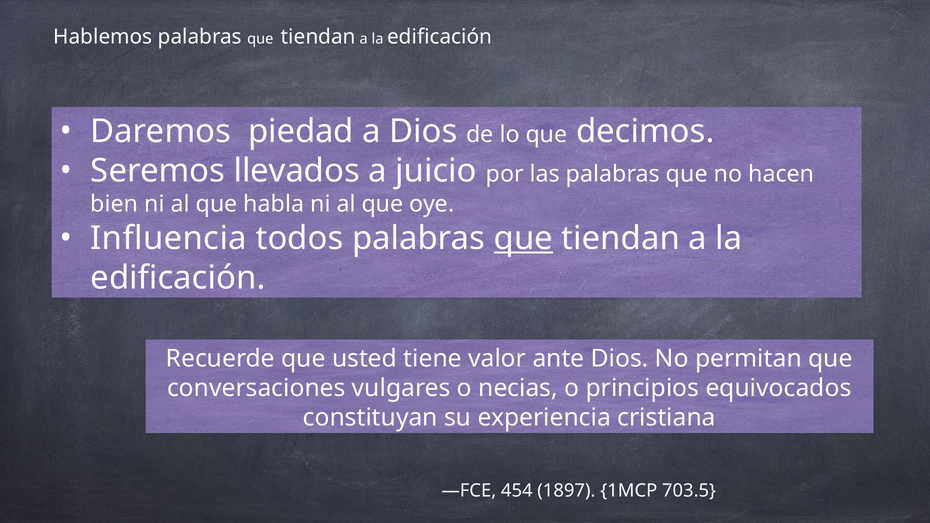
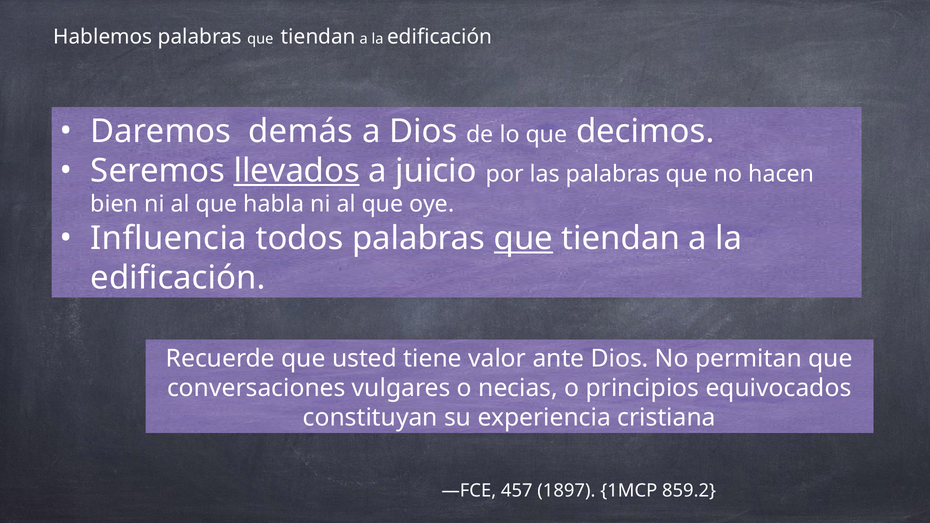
piedad: piedad -> demás (301, 131)
llevados underline: none -> present (297, 171)
454: 454 -> 457 (517, 491)
703.5: 703.5 -> 859.2 (689, 491)
